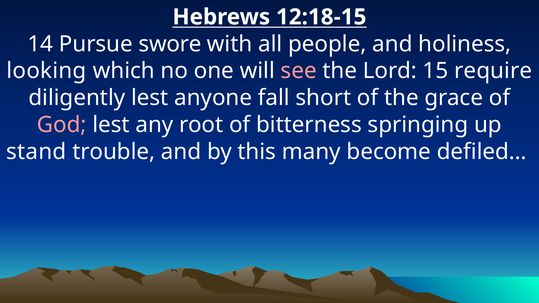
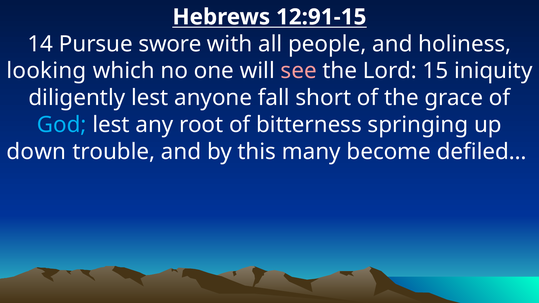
12:18-15: 12:18-15 -> 12:91-15 (321, 17)
require: require -> iniquity (493, 71)
God colour: pink -> light blue (62, 125)
stand: stand -> down (36, 152)
